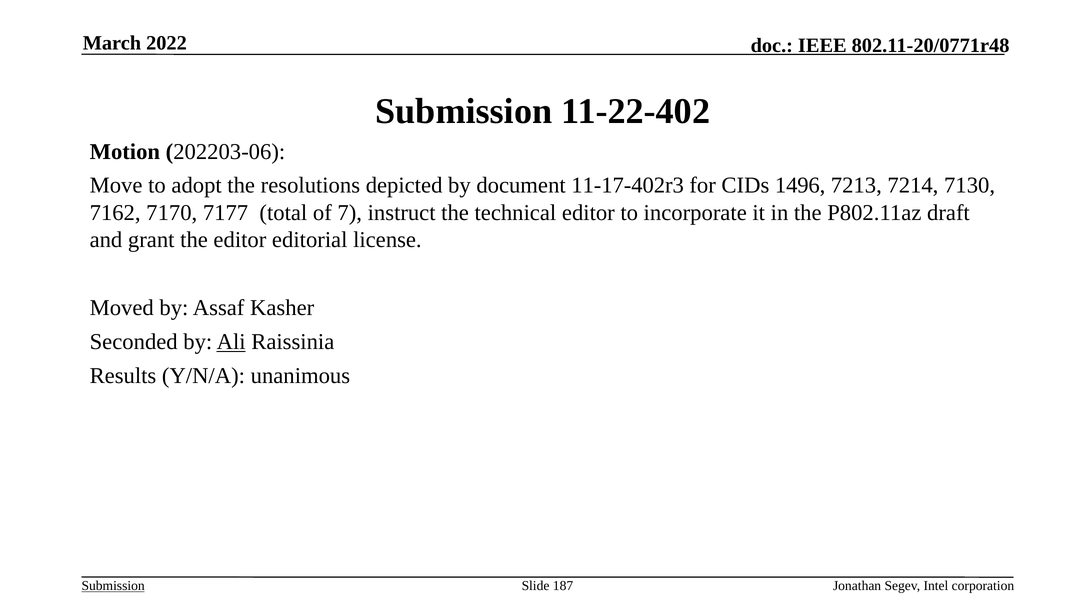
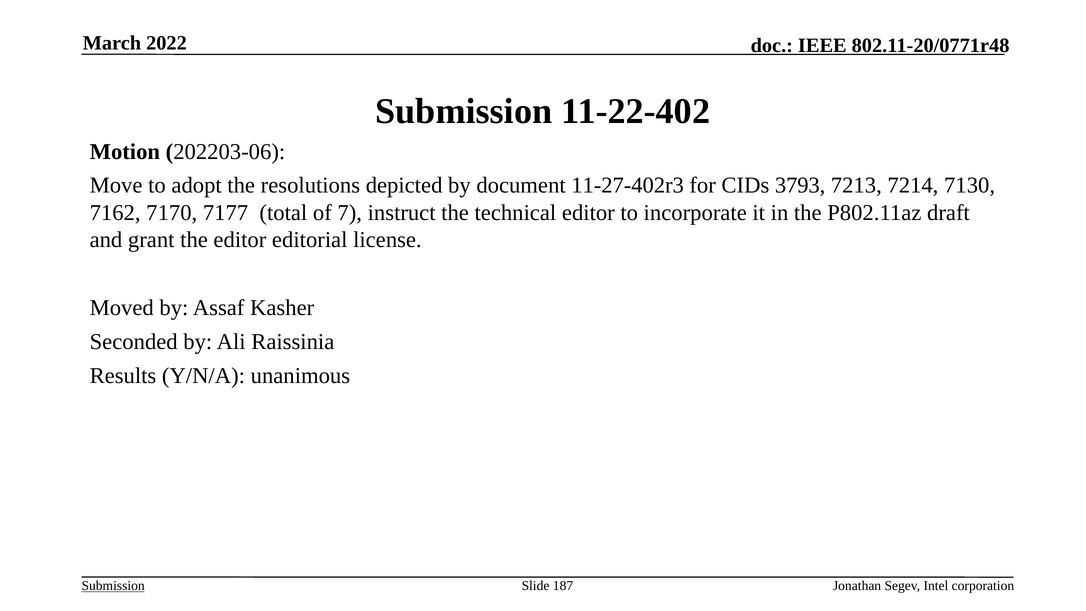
11-17-402r3: 11-17-402r3 -> 11-27-402r3 (628, 185)
1496: 1496 -> 3793 (800, 185)
Ali underline: present -> none (231, 342)
